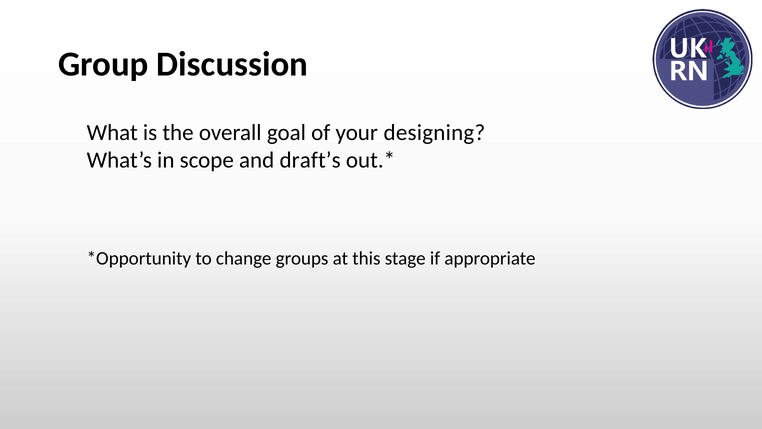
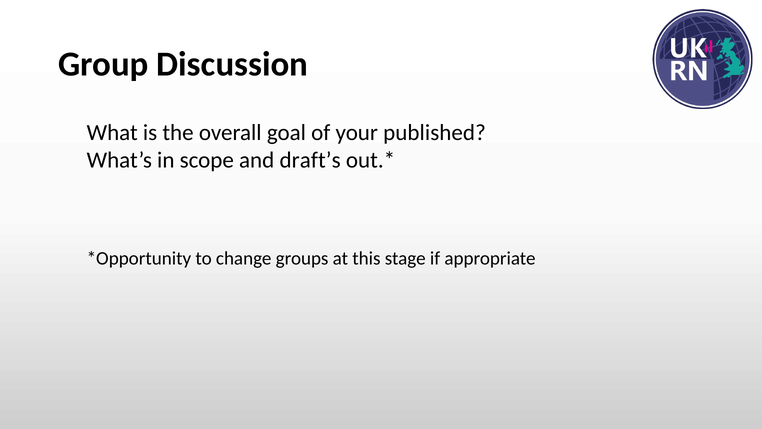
designing: designing -> published (434, 132)
